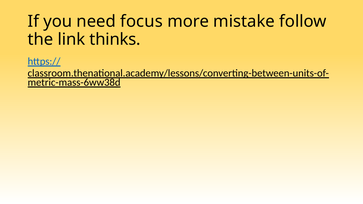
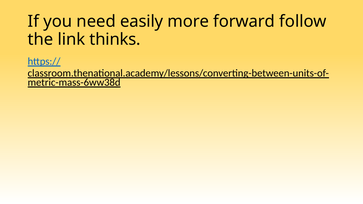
focus: focus -> easily (142, 22)
mistake: mistake -> forward (244, 22)
